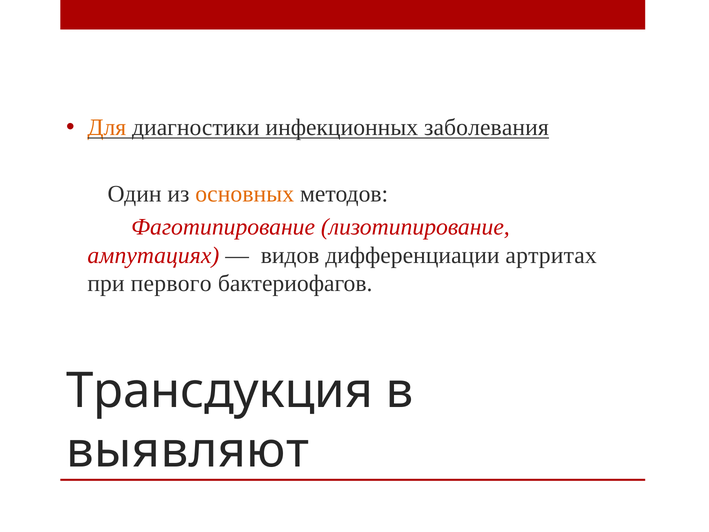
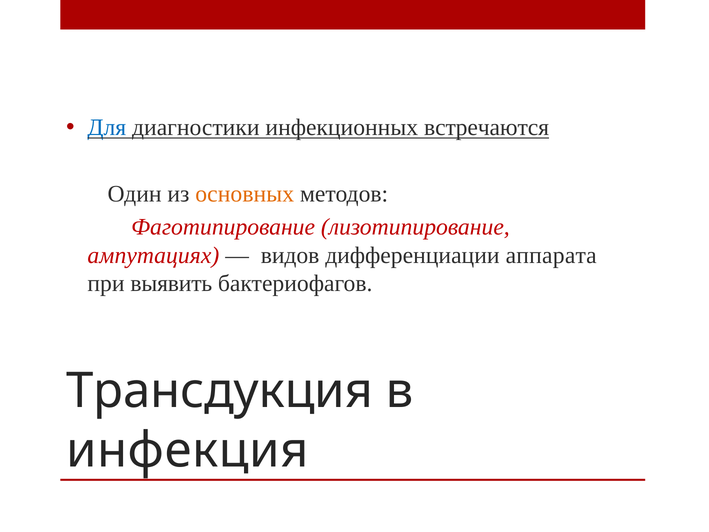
Для colour: orange -> blue (107, 127)
заболевания: заболевания -> встречаются (487, 127)
артритах: артритах -> аппарата (551, 255)
первого: первого -> выявить (171, 283)
выявляют: выявляют -> инфекция (187, 450)
